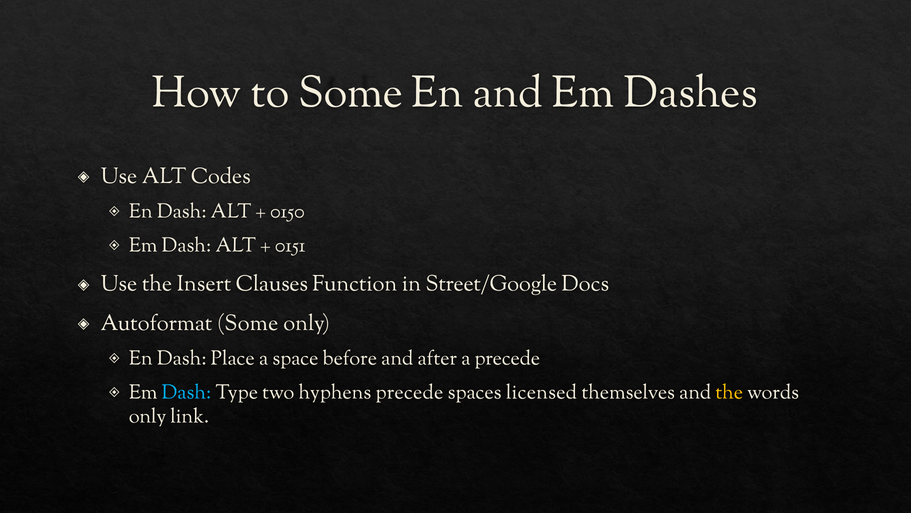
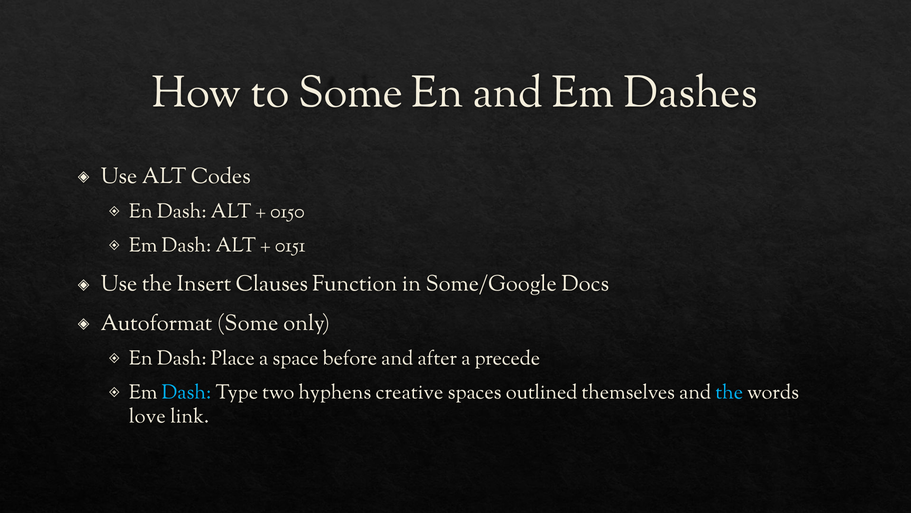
Street/Google: Street/Google -> Some/Google (491, 283)
hyphens precede: precede -> creative (409, 392)
licensed: licensed -> outlined (542, 392)
the colour: yellow -> light blue (729, 392)
only: only -> love (147, 416)
